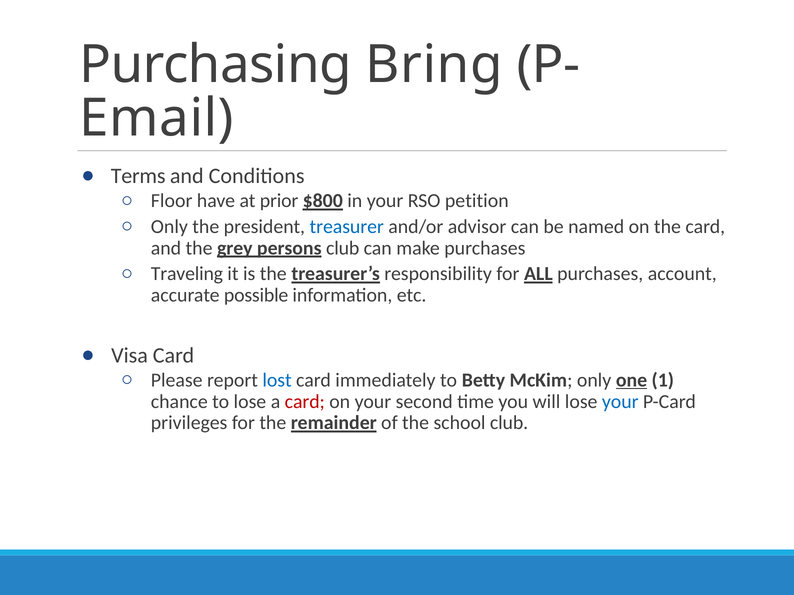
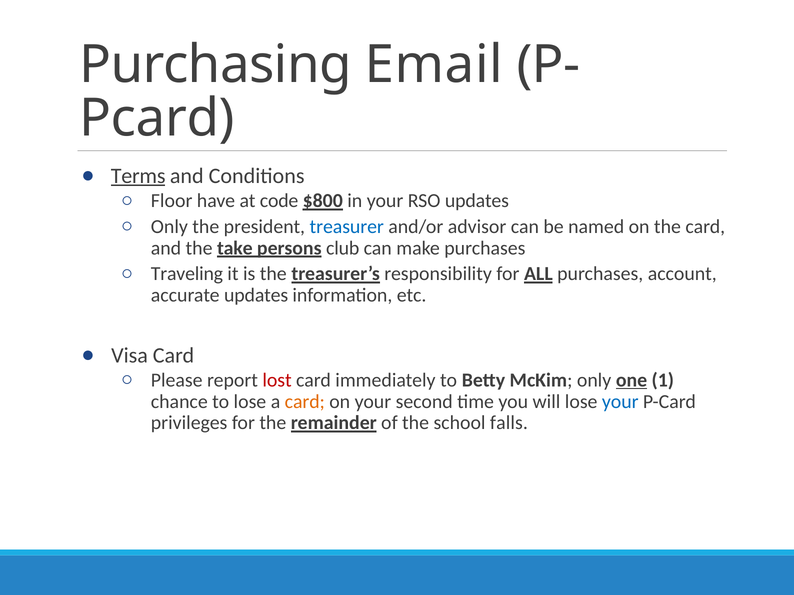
Bring: Bring -> Email (434, 65)
Email: Email -> Pcard (157, 119)
Terms underline: none -> present (138, 176)
prior: prior -> code (279, 201)
RSO petition: petition -> updates (477, 201)
grey: grey -> take (235, 248)
accurate possible: possible -> updates (256, 296)
lost colour: blue -> red (277, 380)
card colour: red -> orange (305, 402)
school club: club -> falls (509, 423)
